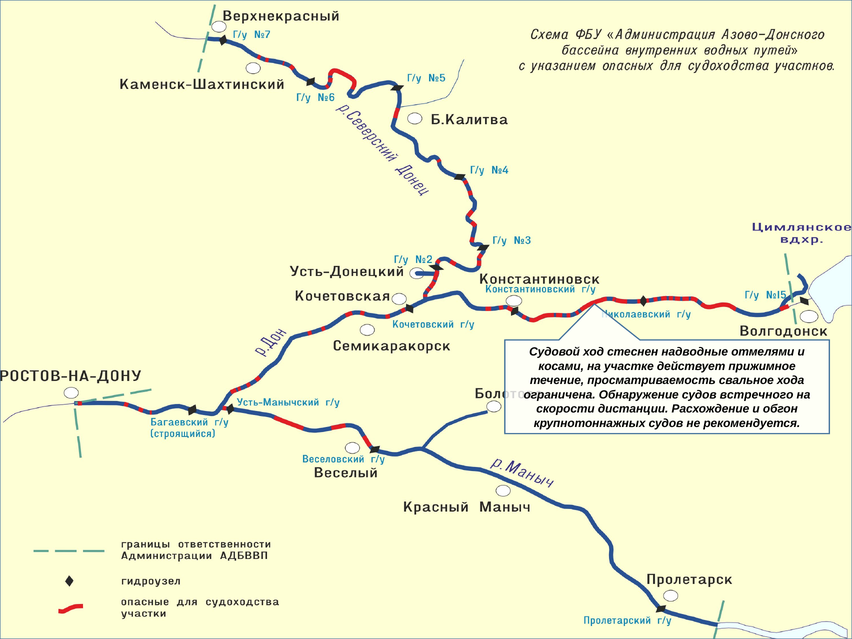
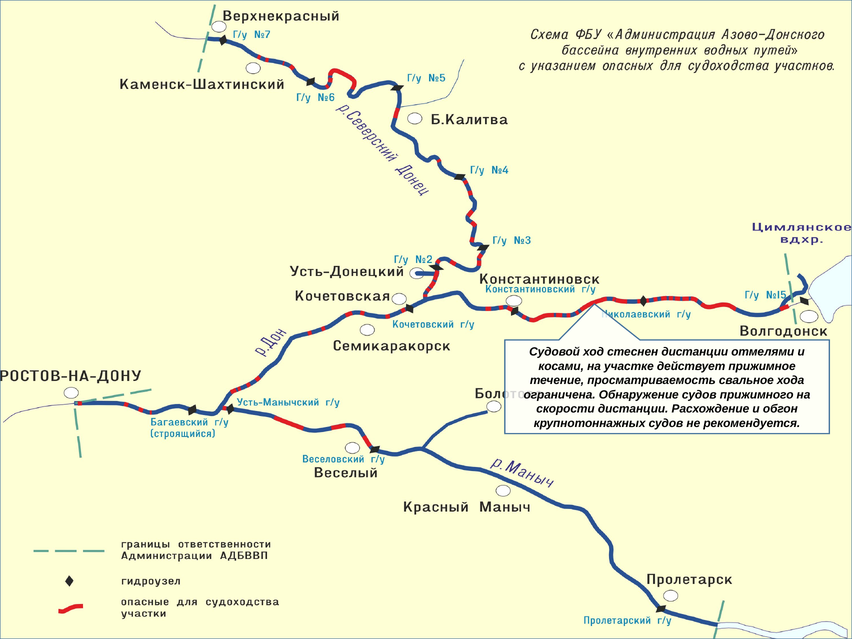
стеснен надводные: надводные -> дистанции (695, 352)
встречного: встречного -> прижимного (757, 395)
